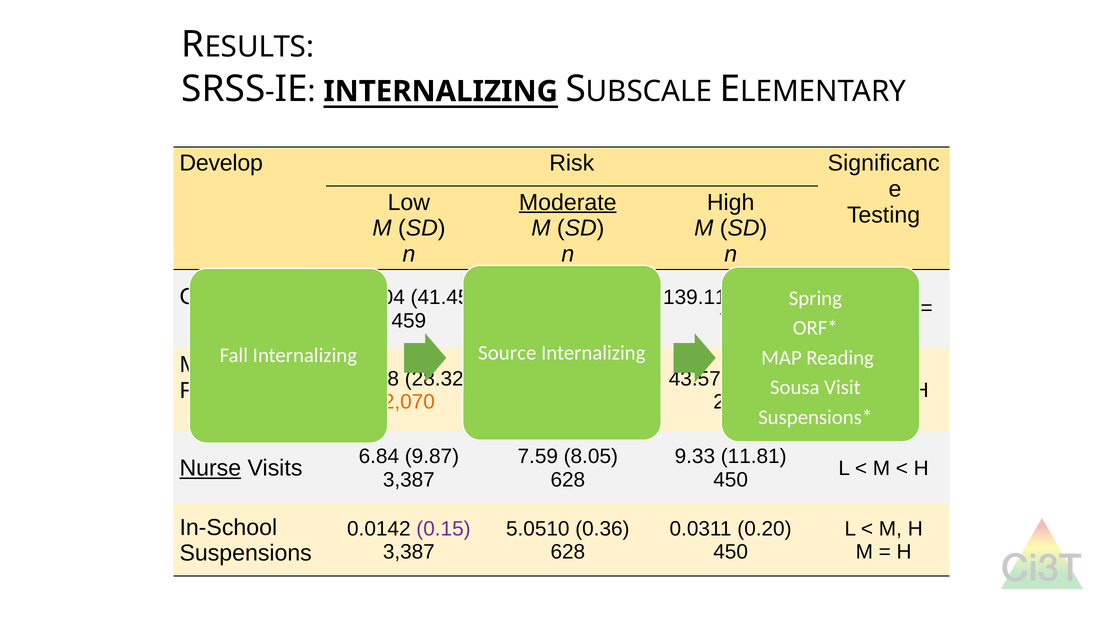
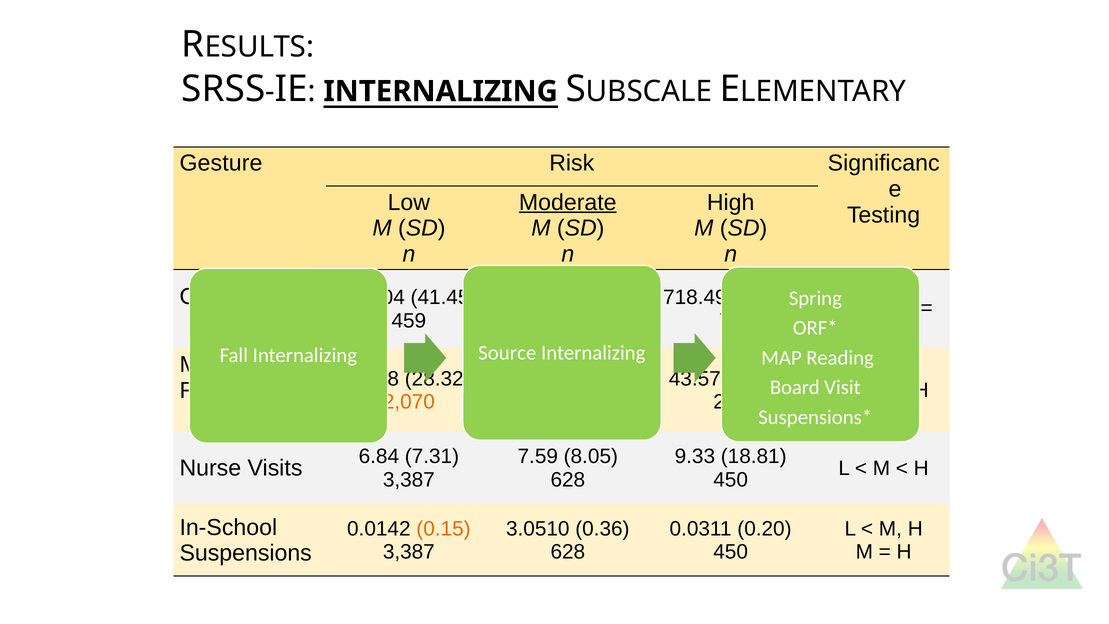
Develop: Develop -> Gesture (221, 163)
139.11: 139.11 -> 718.49 (695, 298)
Sousa: Sousa -> Board (795, 387)
9.87: 9.87 -> 7.31 (432, 456)
11.81: 11.81 -> 18.81 (754, 456)
Nurse underline: present -> none (210, 468)
0.15 colour: purple -> orange (443, 529)
5.0510: 5.0510 -> 3.0510 (538, 529)
